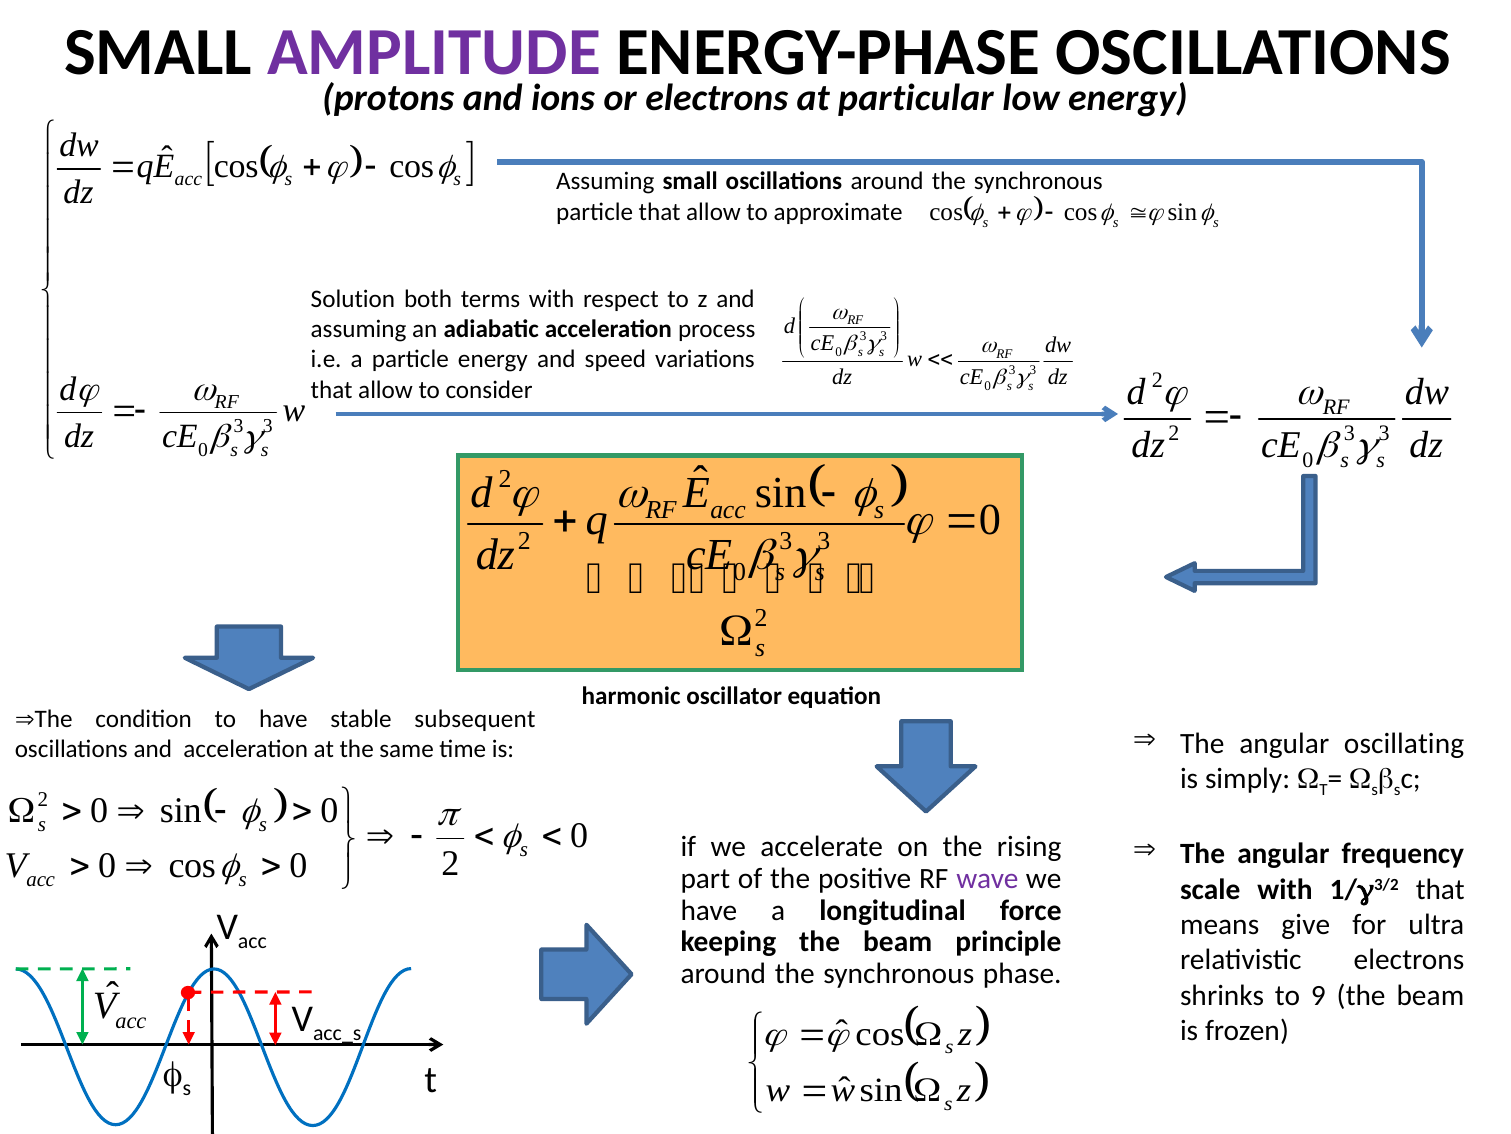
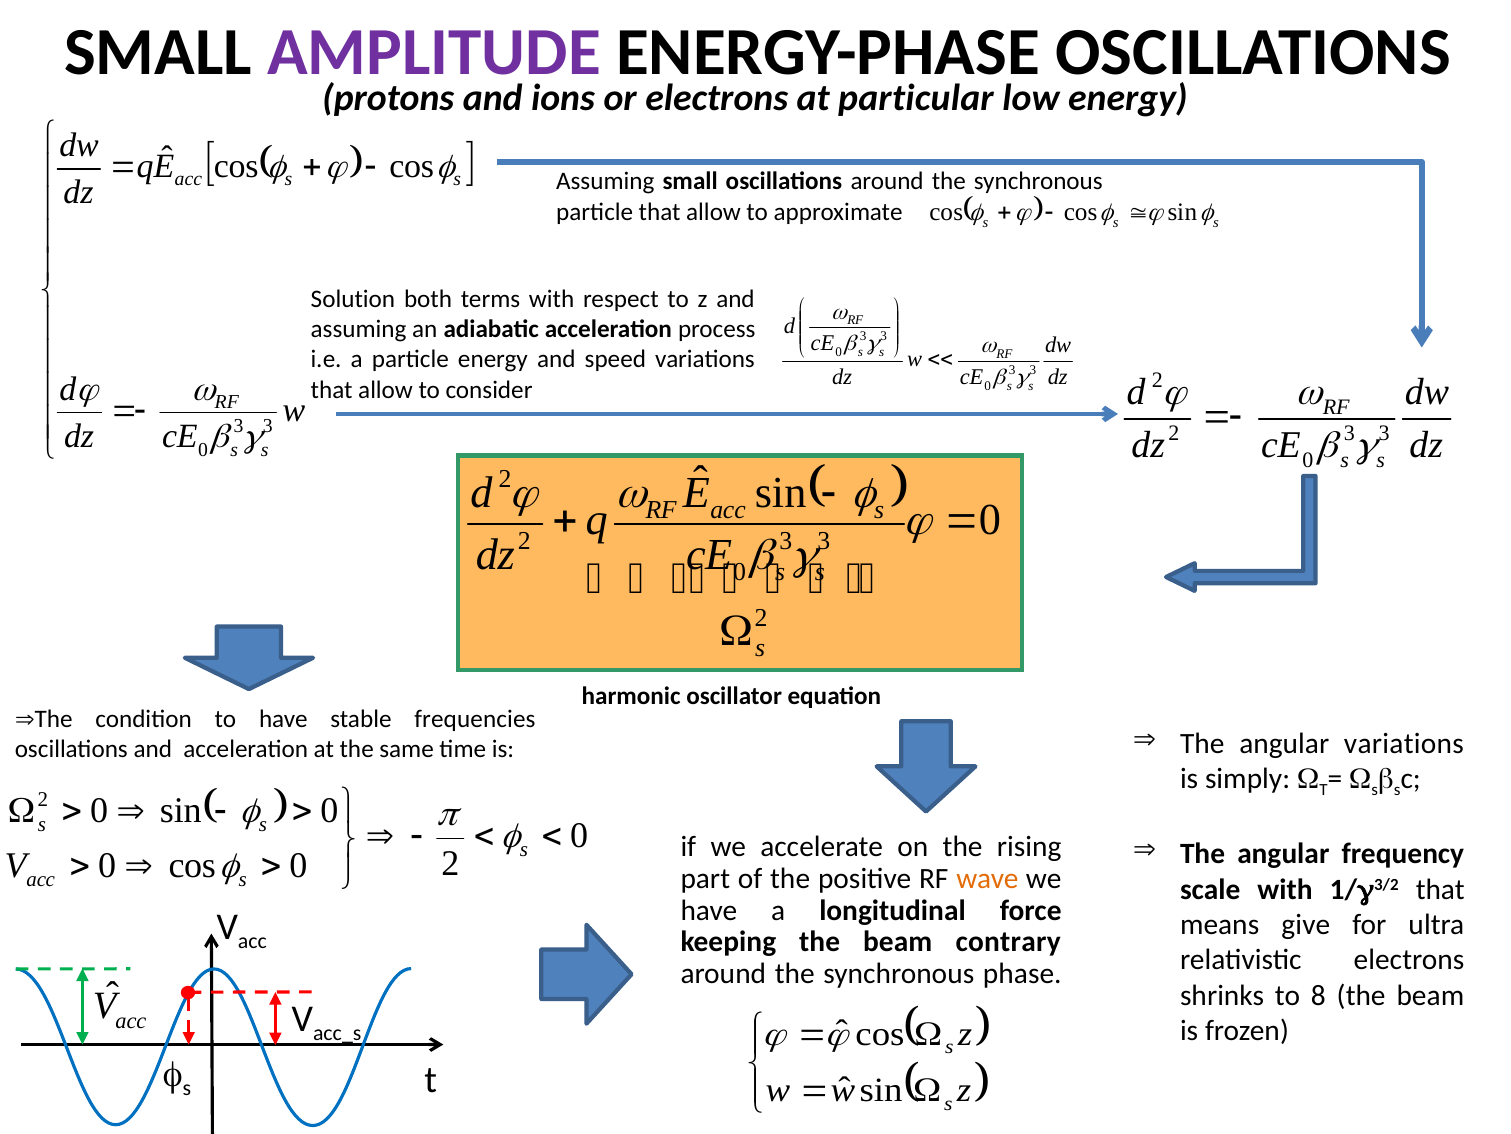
subsequent: subsequent -> frequencies (475, 718)
angular oscillating: oscillating -> variations (1404, 743)
wave colour: purple -> orange (987, 878)
principle: principle -> contrary (1008, 942)
9: 9 -> 8 (1318, 995)
